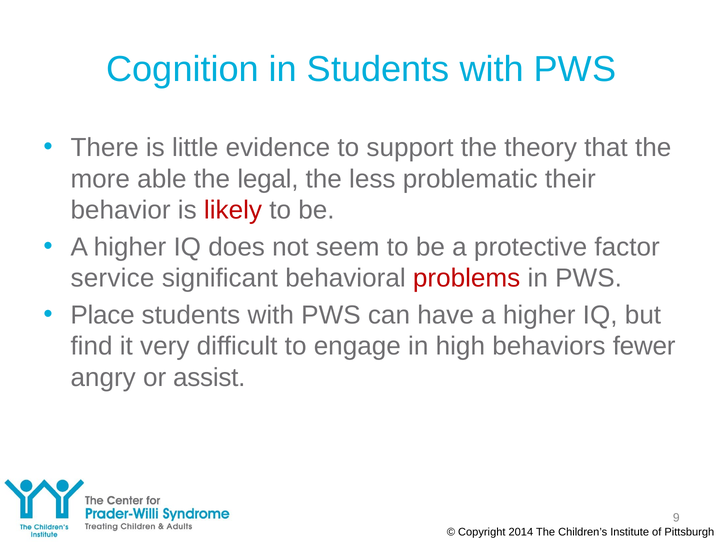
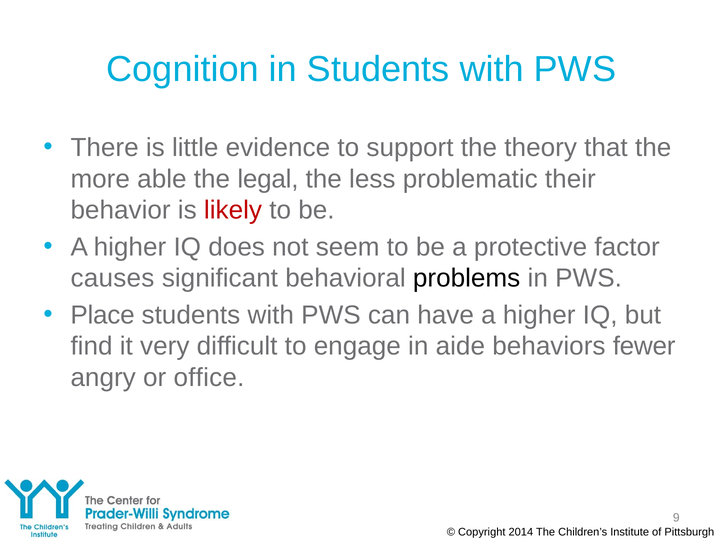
service: service -> causes (112, 278)
problems colour: red -> black (467, 278)
high: high -> aide (460, 346)
assist: assist -> office (209, 378)
